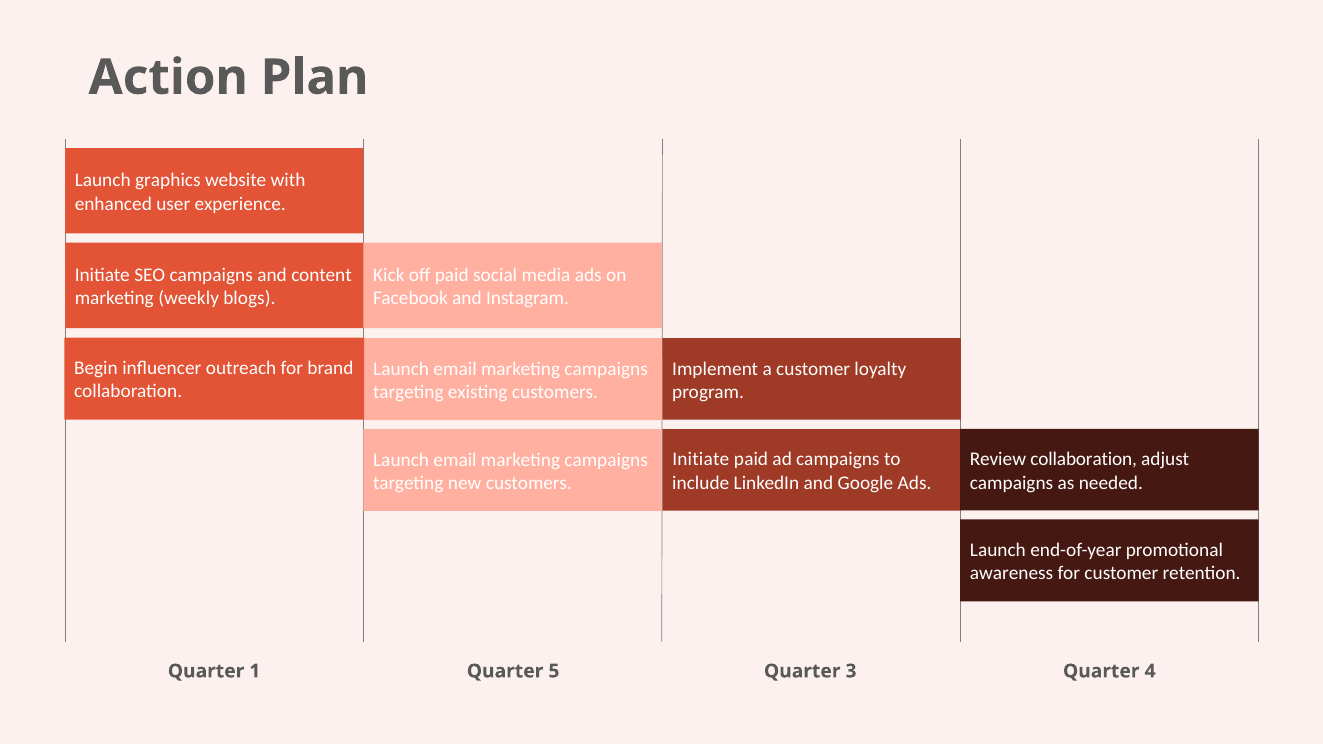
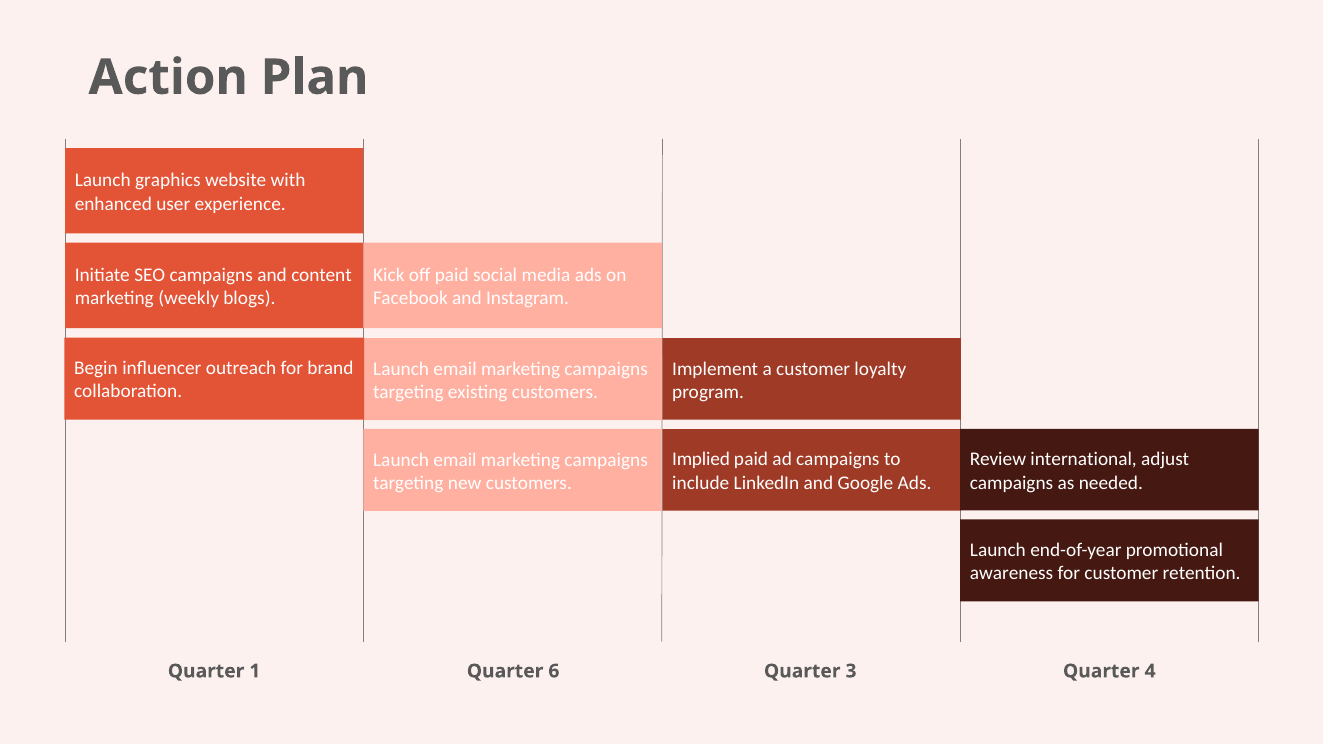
Initiate: Initiate -> Implied (701, 460)
Review collaboration: collaboration -> international (1084, 460)
5: 5 -> 6 (554, 671)
